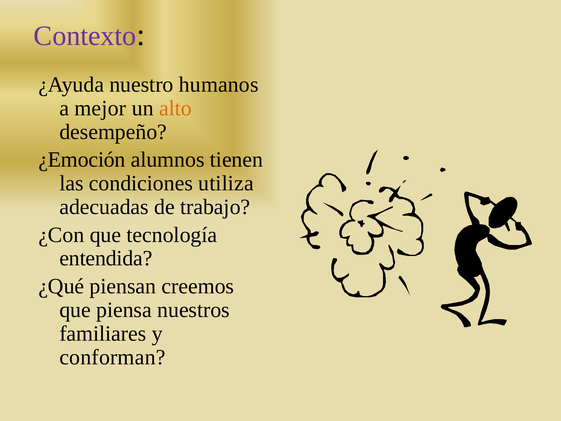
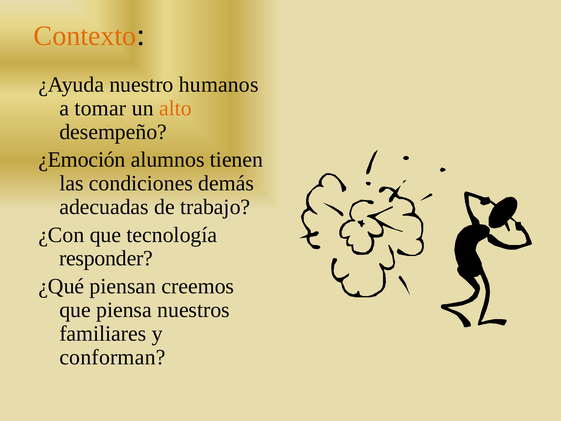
Contexto colour: purple -> orange (85, 36)
mejor: mejor -> tomar (100, 108)
utiliza: utiliza -> demás (226, 183)
entendida: entendida -> responder (106, 258)
